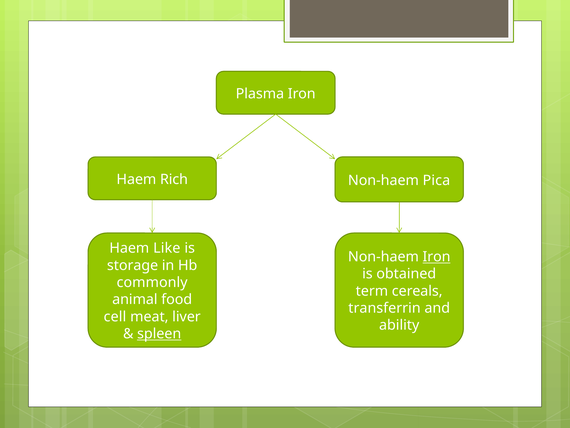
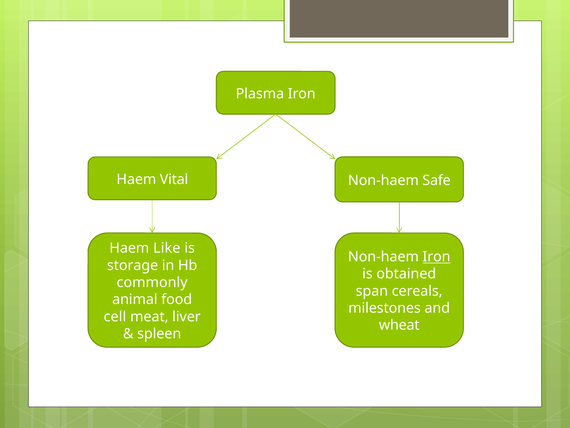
Rich: Rich -> Vital (174, 179)
Pica: Pica -> Safe (437, 180)
term: term -> span (372, 291)
transferrin: transferrin -> milestones (385, 308)
ability: ability -> wheat (399, 325)
spleen underline: present -> none (159, 333)
